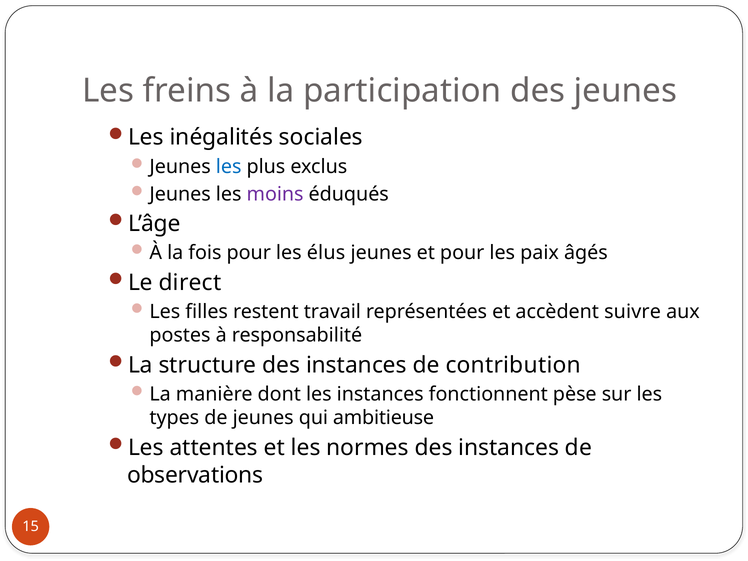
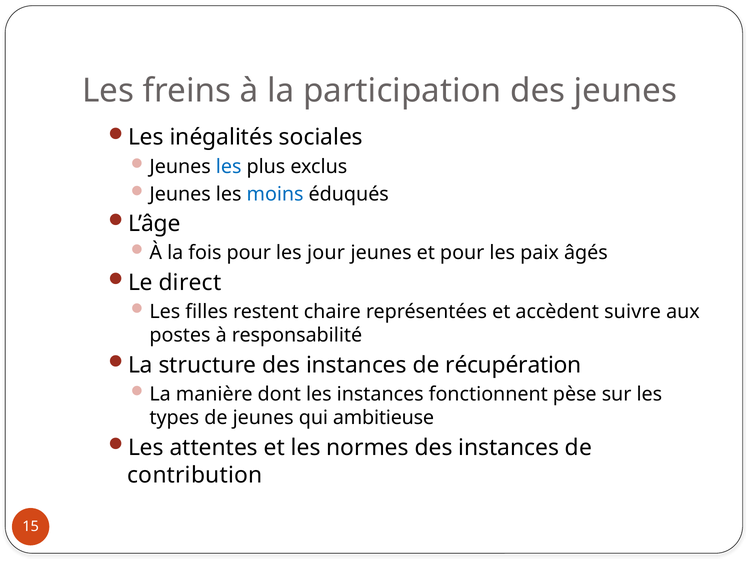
moins colour: purple -> blue (275, 194)
élus: élus -> jour (326, 253)
travail: travail -> chaire (332, 312)
contribution: contribution -> récupération (513, 365)
observations: observations -> contribution (195, 475)
